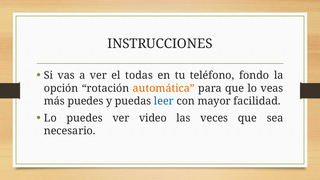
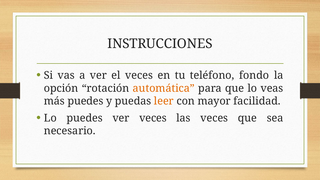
el todas: todas -> veces (139, 75)
leer colour: blue -> orange (164, 101)
ver video: video -> veces (153, 118)
